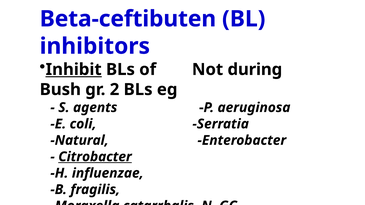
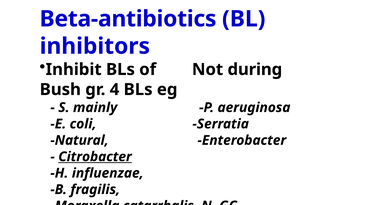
Beta-ceftibuten: Beta-ceftibuten -> Beta-antibiotics (128, 19)
Inhibit underline: present -> none (74, 70)
2: 2 -> 4 (115, 90)
agents: agents -> mainly (95, 108)
